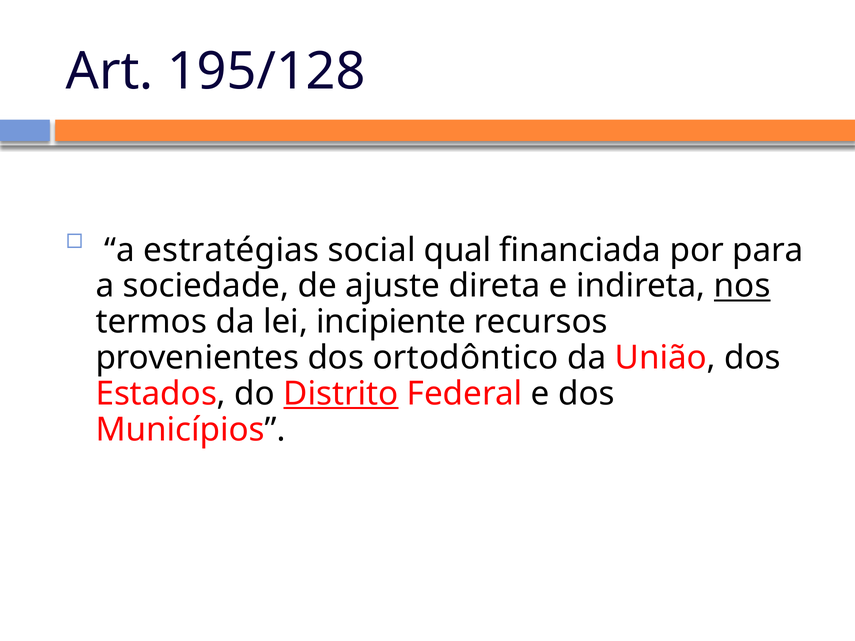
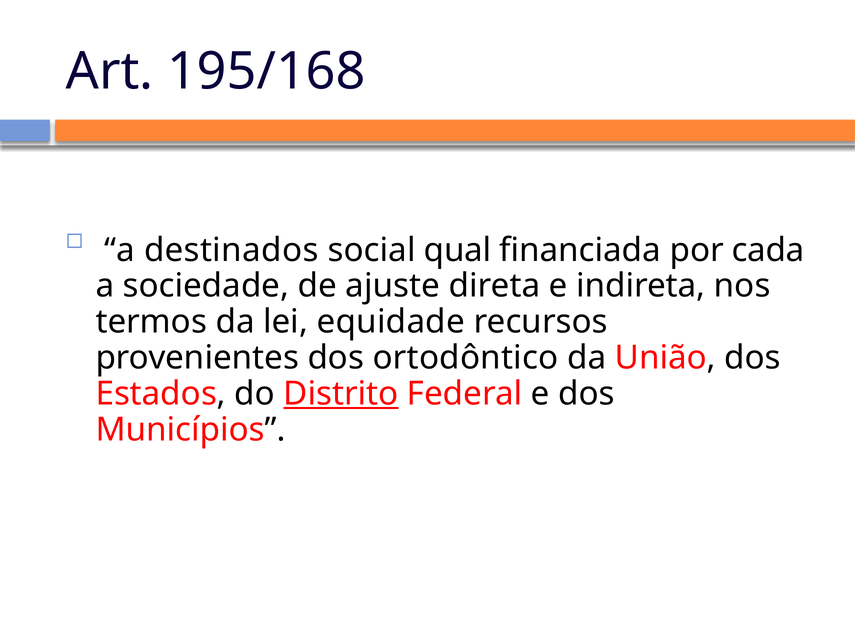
195/128: 195/128 -> 195/168 (266, 71)
estratégias: estratégias -> destinados (231, 250)
para: para -> cada (768, 250)
nos underline: present -> none (742, 286)
incipiente: incipiente -> equidade (391, 322)
